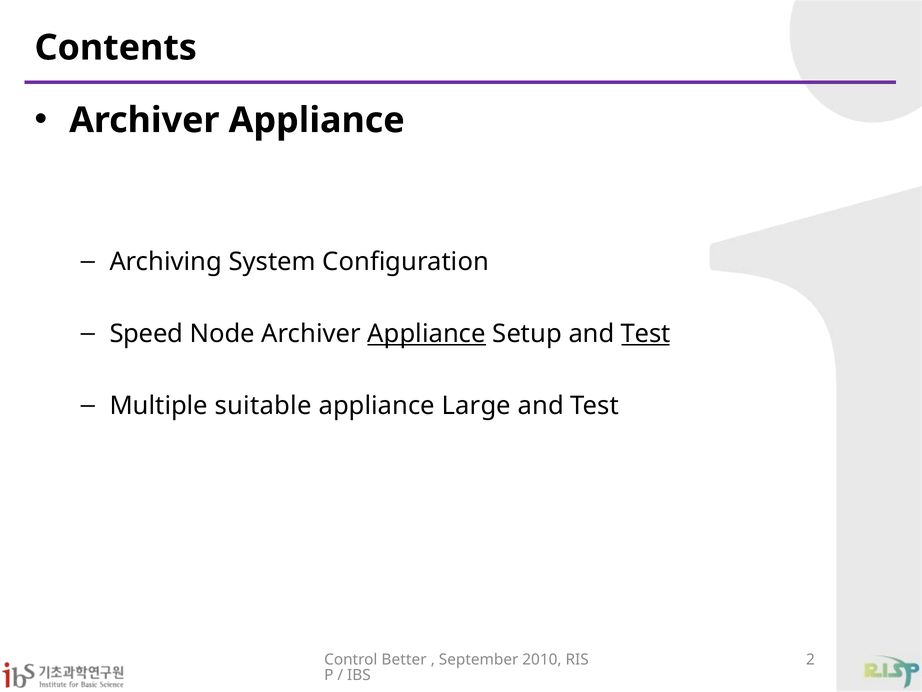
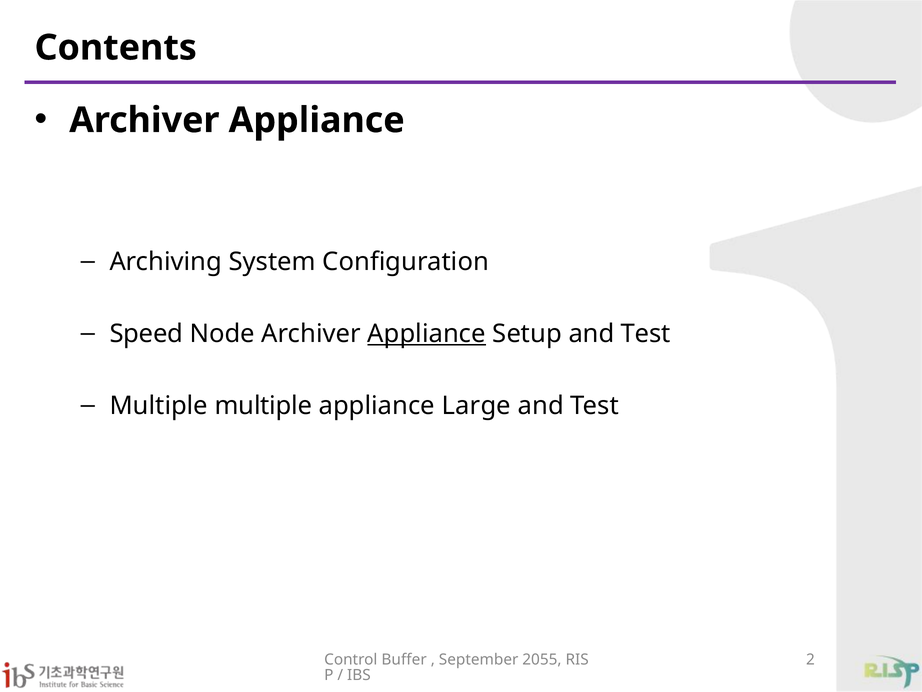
Test underline: present -> none (646, 334)
Multiple suitable: suitable -> multiple (263, 405)
Better: Better -> Buffer (404, 659)
2010: 2010 -> 2055 (542, 659)
